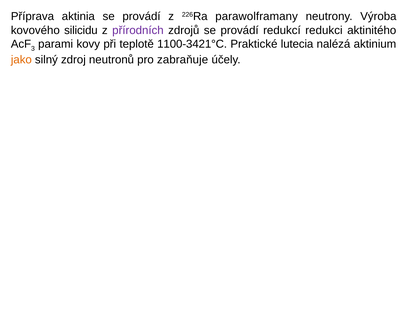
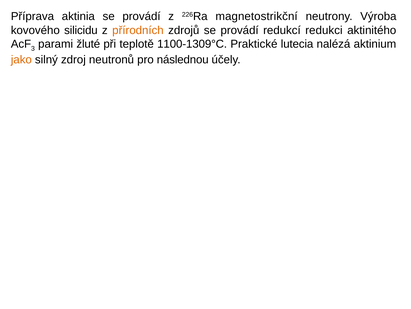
parawolframany: parawolframany -> magnetostrikční (257, 17)
přírodních colour: purple -> orange (138, 30)
kovy: kovy -> žluté (88, 44)
1100-3421°C: 1100-3421°C -> 1100-1309°C (192, 44)
zabraňuje: zabraňuje -> následnou (183, 59)
